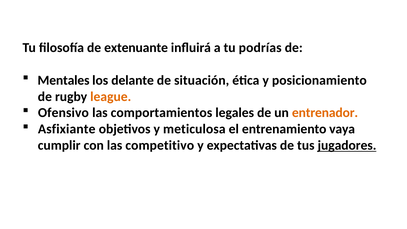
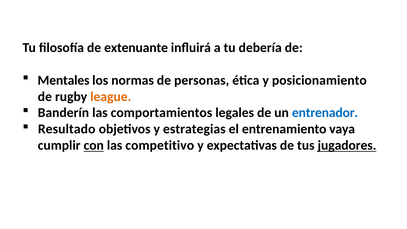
podrías: podrías -> debería (260, 48)
delante: delante -> normas (133, 80)
situación: situación -> personas (202, 80)
Ofensivo: Ofensivo -> Banderín (63, 113)
entrenador colour: orange -> blue (325, 113)
Asfixiante: Asfixiante -> Resultado (67, 129)
meticulosa: meticulosa -> estrategias (194, 129)
con underline: none -> present (94, 145)
